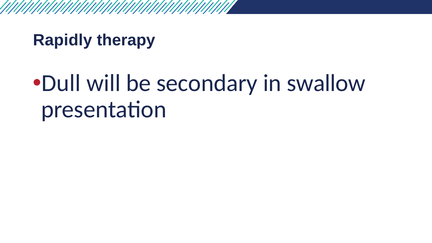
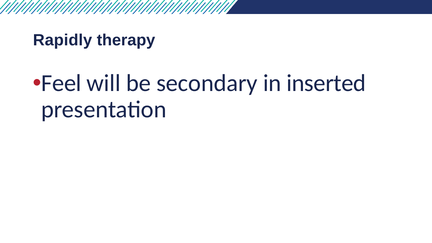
Dull: Dull -> Feel (61, 83)
swallow: swallow -> inserted (326, 83)
